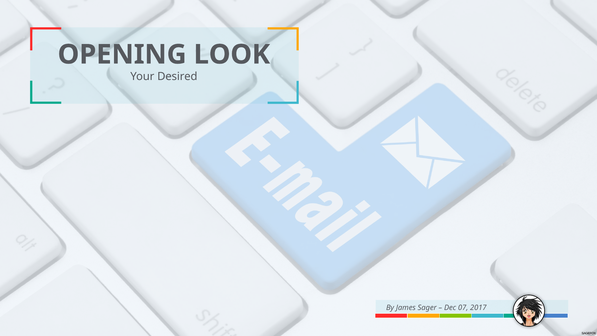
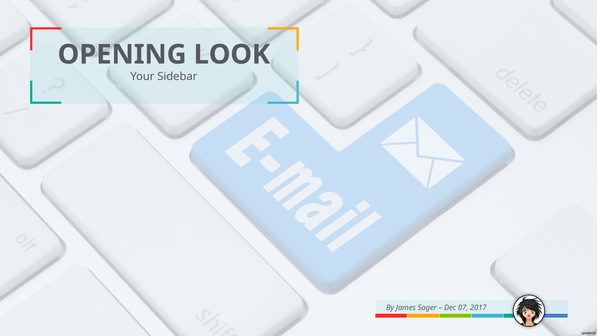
Desired: Desired -> Sidebar (177, 76)
